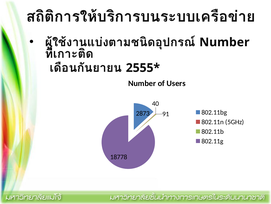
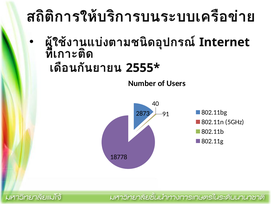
Number: Number -> Internet (224, 42)
